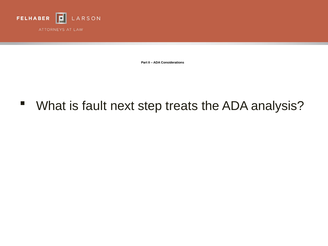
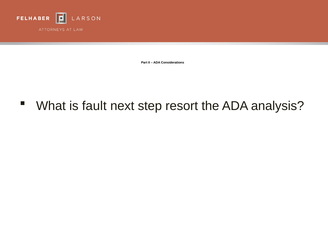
treats: treats -> resort (182, 106)
